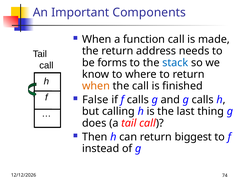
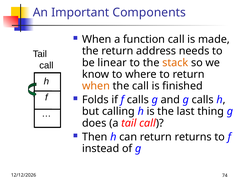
forms: forms -> linear (112, 62)
stack colour: blue -> orange (175, 62)
False: False -> Folds (95, 100)
biggest: biggest -> returns (193, 137)
